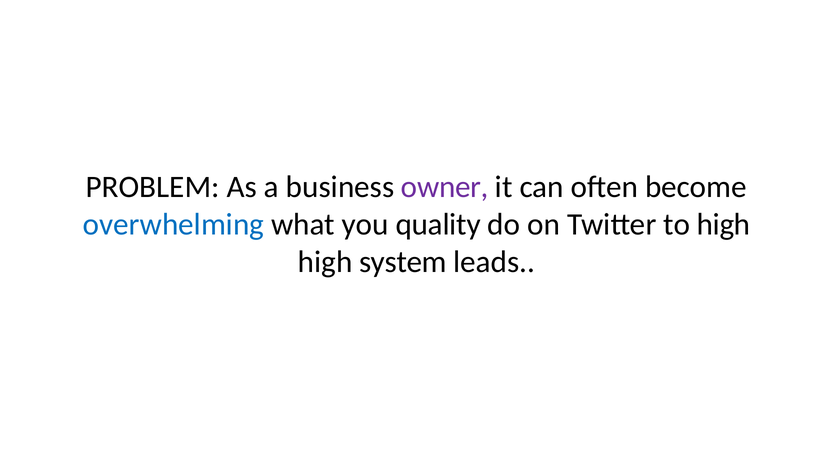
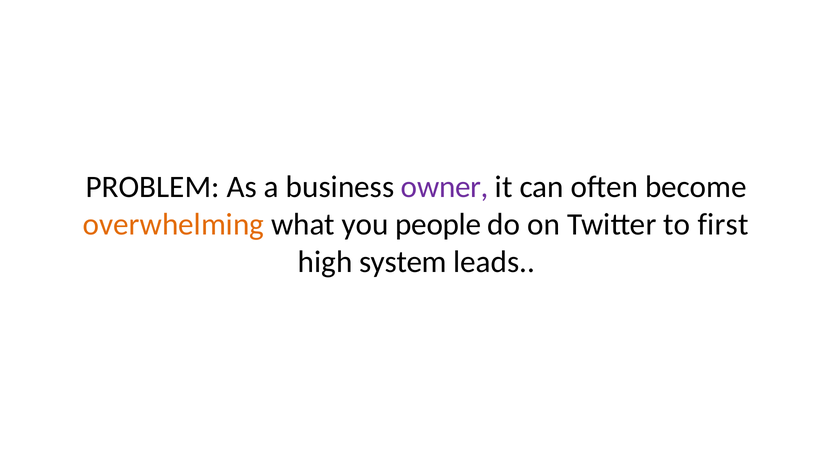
overwhelming colour: blue -> orange (174, 225)
quality: quality -> people (438, 225)
to high: high -> first (723, 225)
